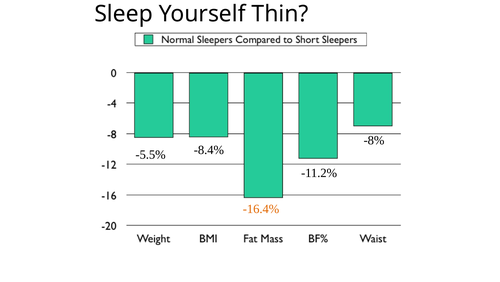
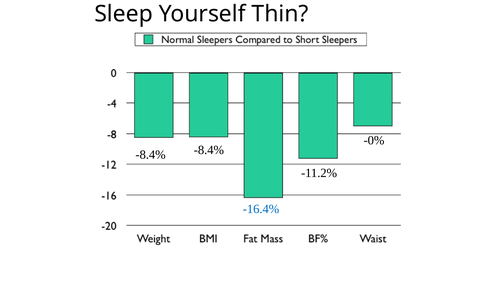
-8%: -8% -> -0% (374, 140)
-5.5%: -5.5% -> -8.4% (151, 154)
-16.4% colour: orange -> blue (261, 208)
